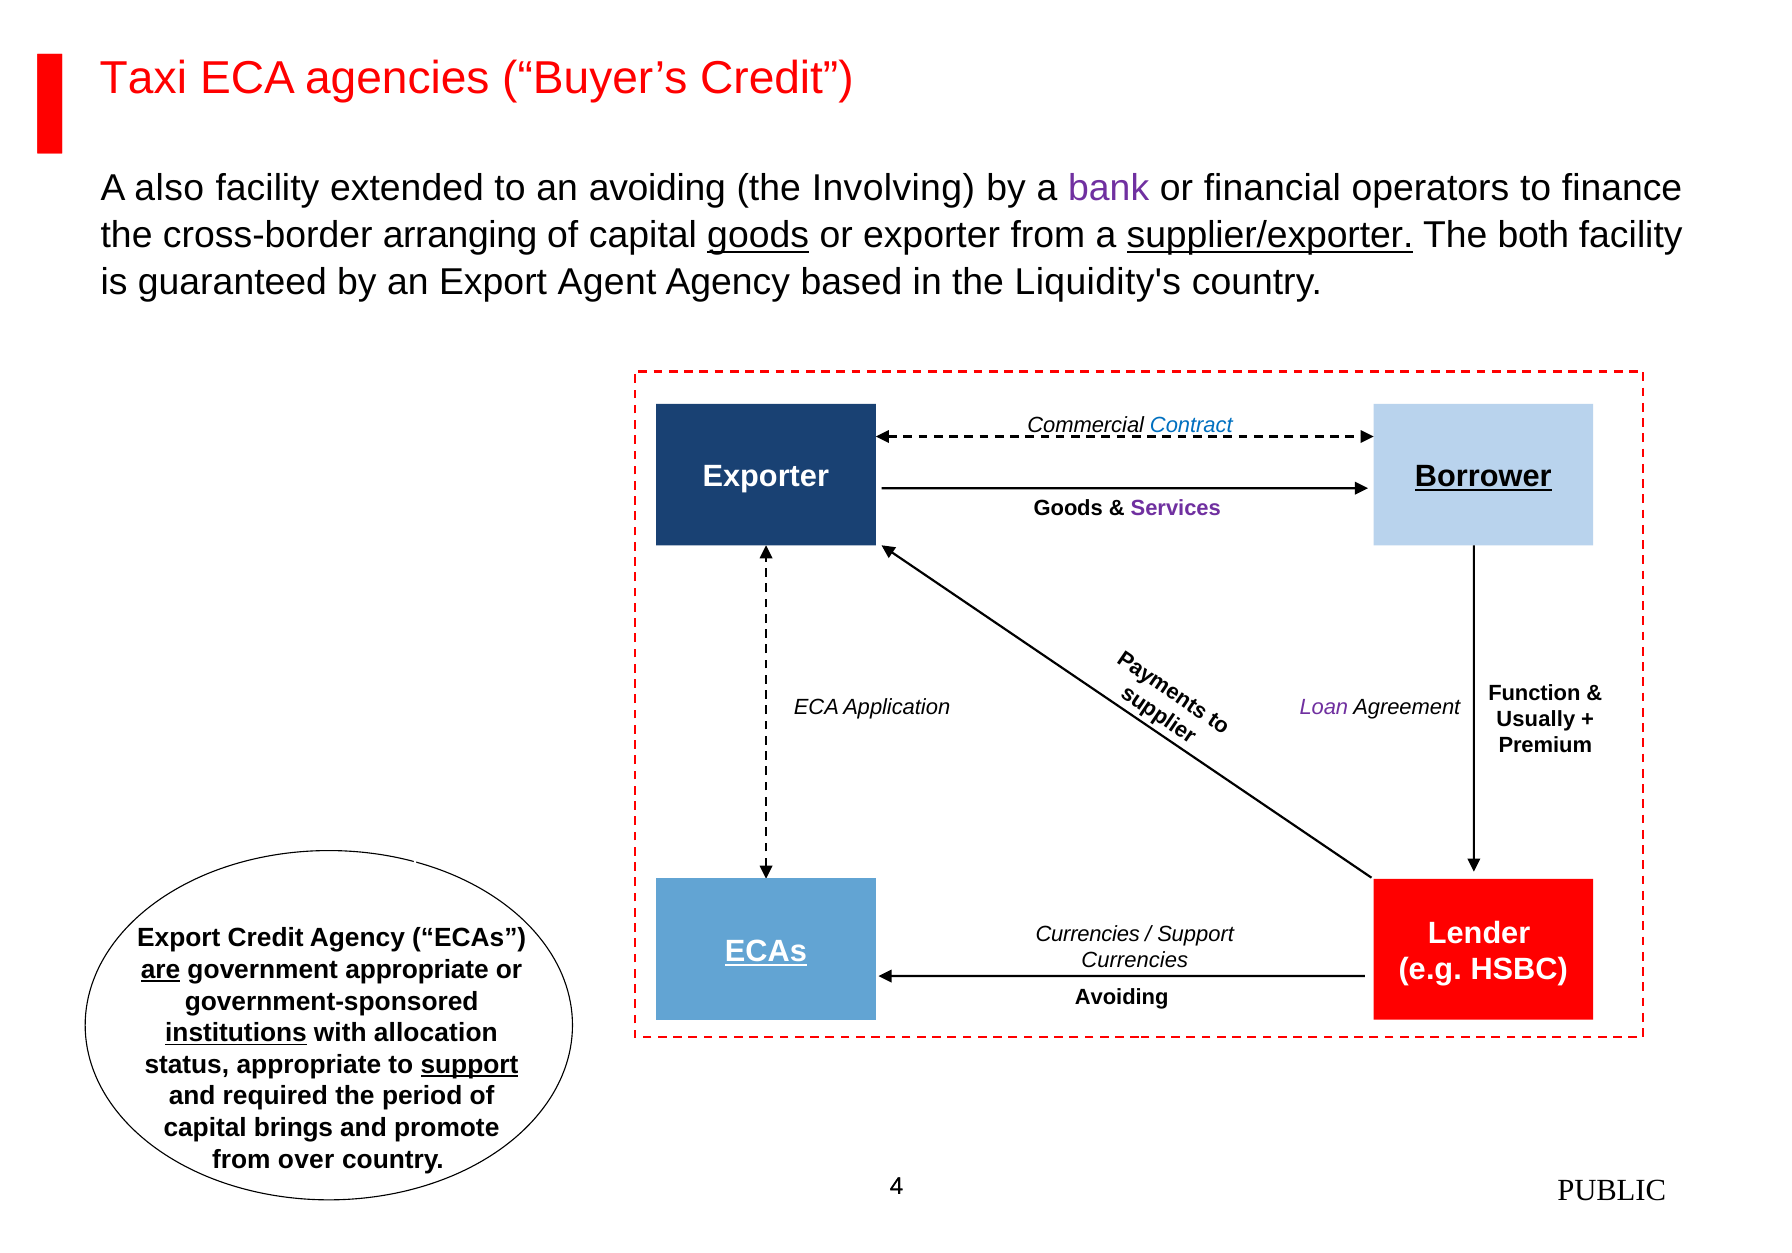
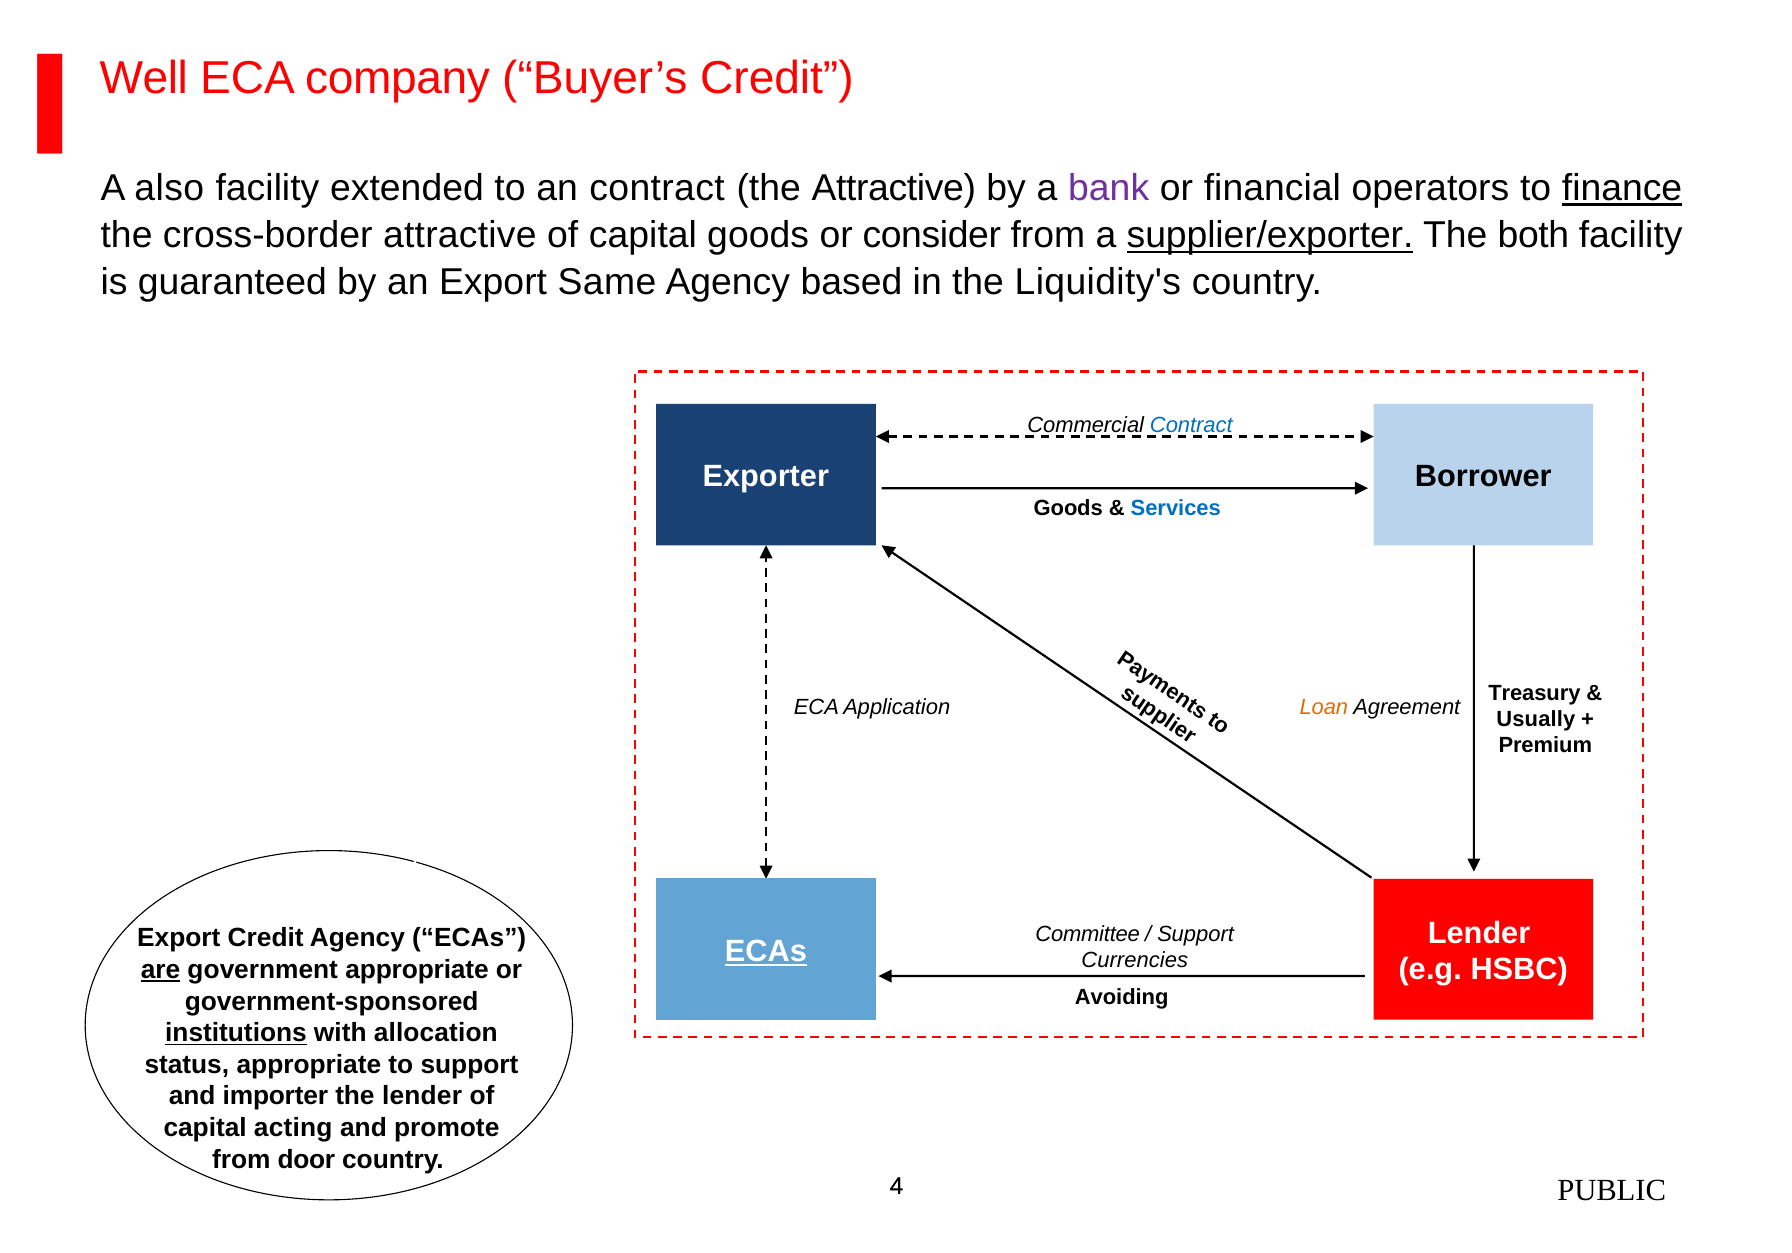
Taxi: Taxi -> Well (144, 78)
agencies: agencies -> company (397, 78)
an avoiding: avoiding -> contract (657, 189)
the Involving: Involving -> Attractive (894, 189)
finance underline: none -> present (1622, 189)
cross-border arranging: arranging -> attractive (460, 236)
goods underline: present -> none (758, 236)
or exporter: exporter -> consider (932, 236)
Agent: Agent -> Same (607, 283)
Borrower underline: present -> none (1483, 477)
Services colour: purple -> blue (1176, 508)
Function: Function -> Treasury (1534, 693)
Loan colour: purple -> orange (1324, 707)
Currencies: Currencies -> Committee (1088, 934)
support underline: present -> none (469, 1064)
required: required -> importer (275, 1096)
the period: period -> lender (422, 1096)
brings: brings -> acting (293, 1128)
over: over -> door (306, 1159)
